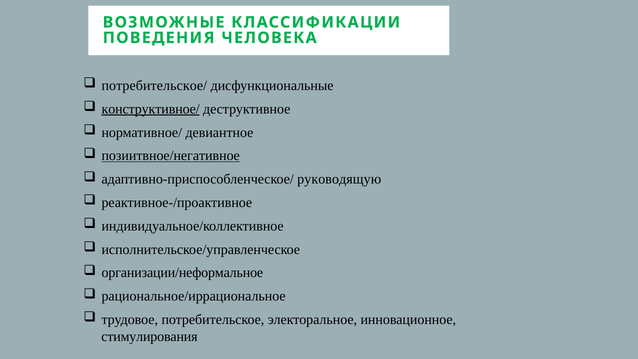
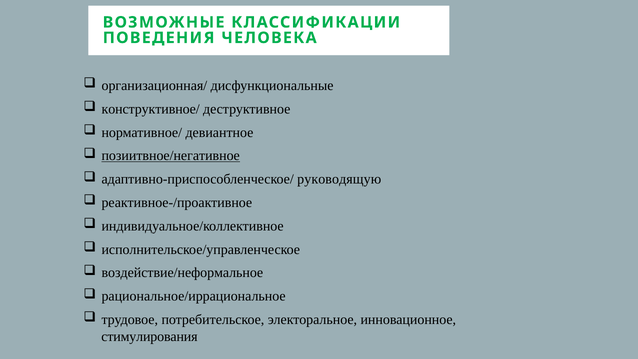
потребительское/: потребительское/ -> организационная/ (154, 86)
конструктивное/ underline: present -> none (151, 109)
организации/неформальное: организации/неформальное -> воздействие/неформальное (182, 273)
